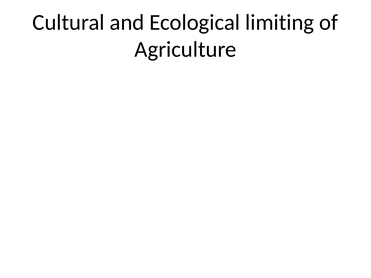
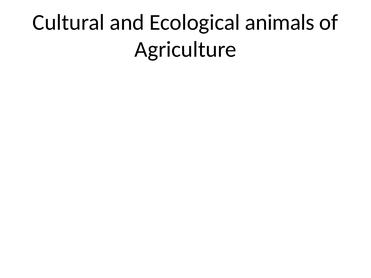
limiting: limiting -> animals (280, 22)
